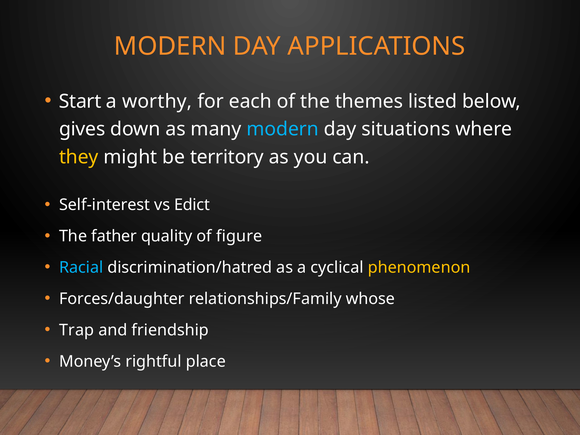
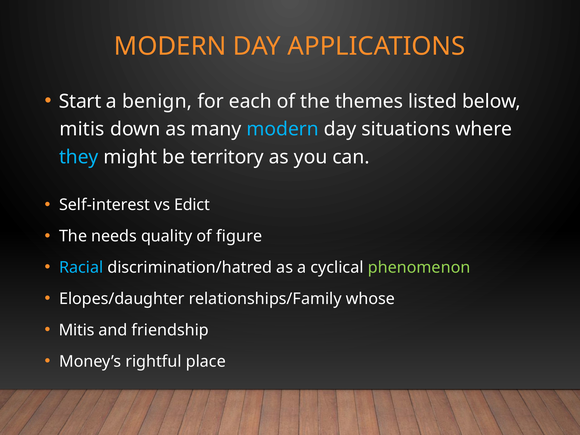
worthy: worthy -> benign (157, 101)
gives: gives -> mitis (82, 129)
they colour: yellow -> light blue (79, 157)
father: father -> needs (114, 236)
phenomenon colour: yellow -> light green (419, 268)
Forces/daughter: Forces/daughter -> Elopes/daughter (122, 299)
Trap: Trap -> Mitis (77, 330)
